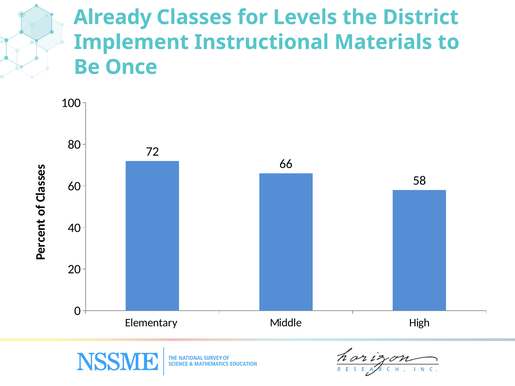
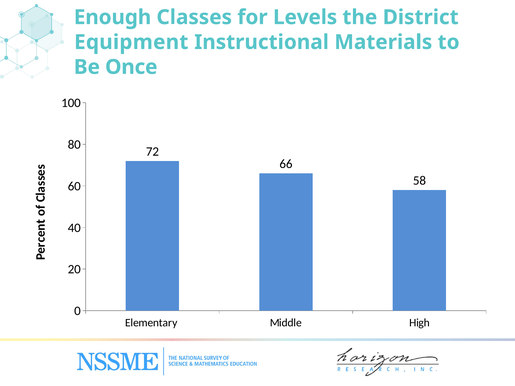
Already: Already -> Enough (113, 17)
Implement: Implement -> Equipment (131, 42)
